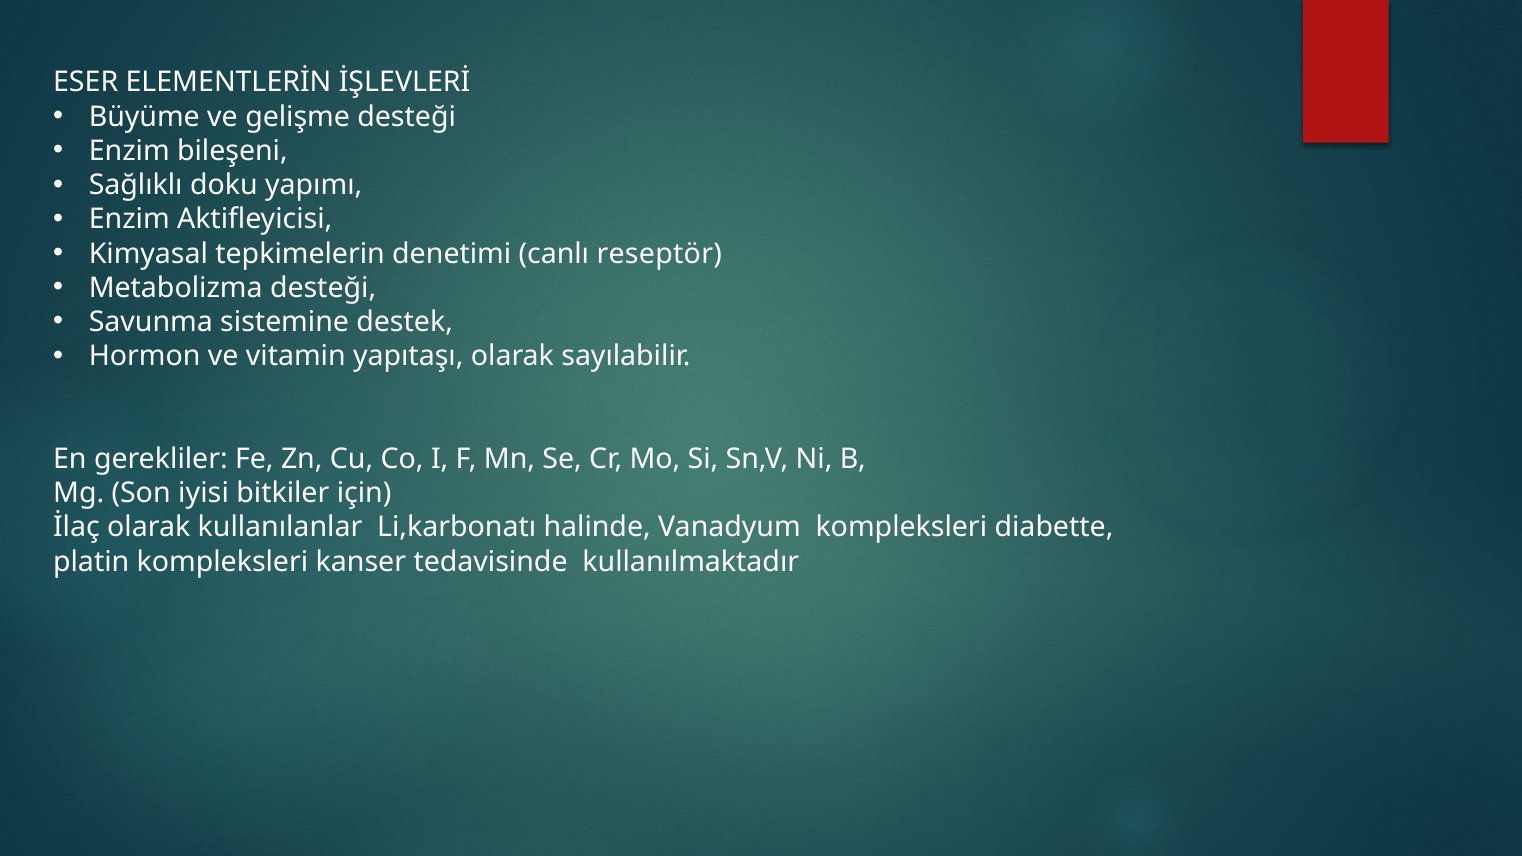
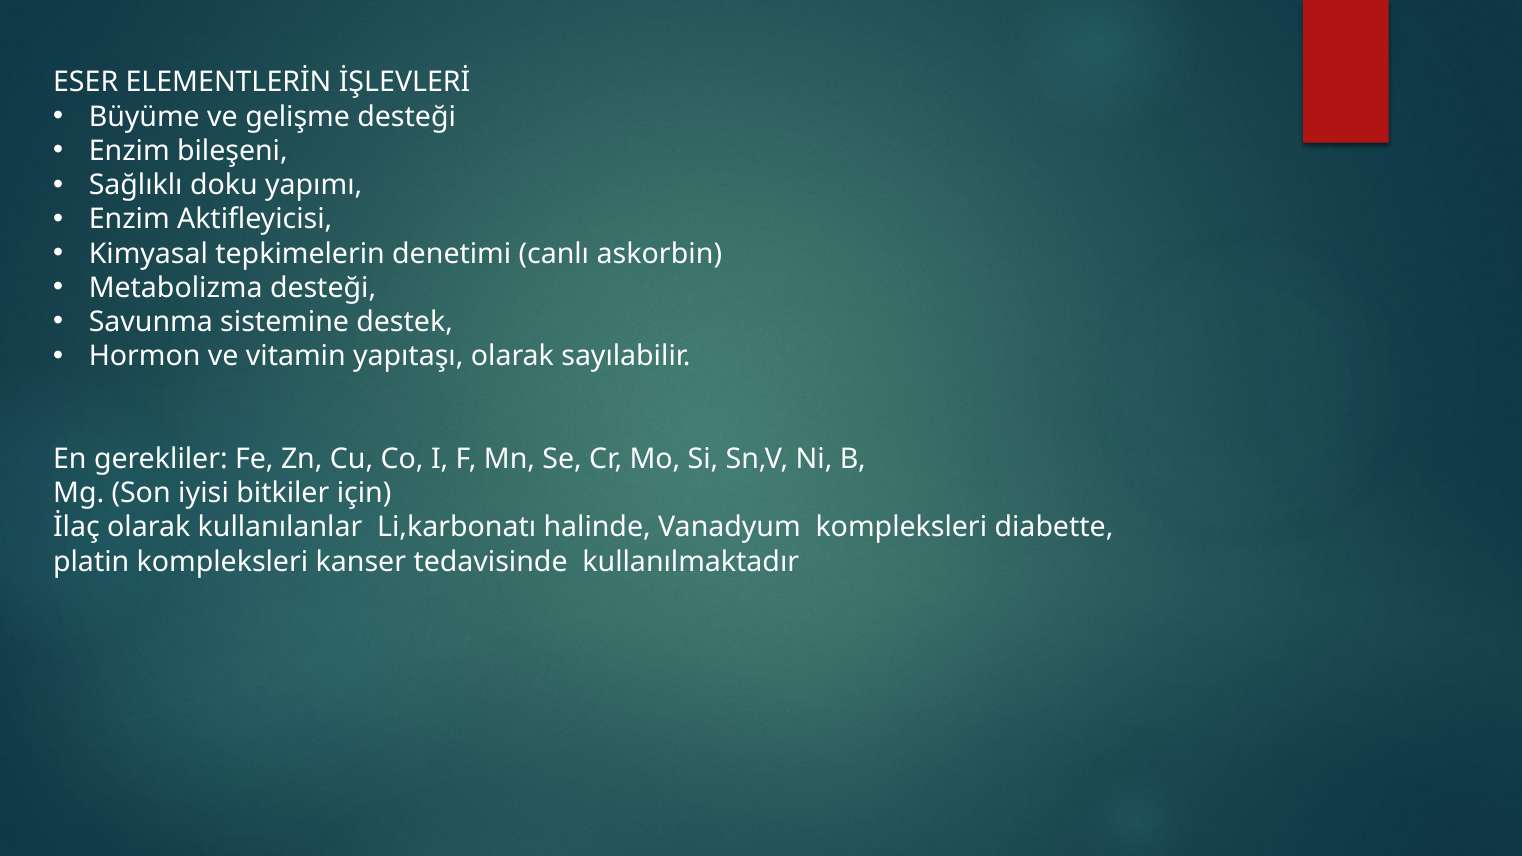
reseptör: reseptör -> askorbin (659, 254)
